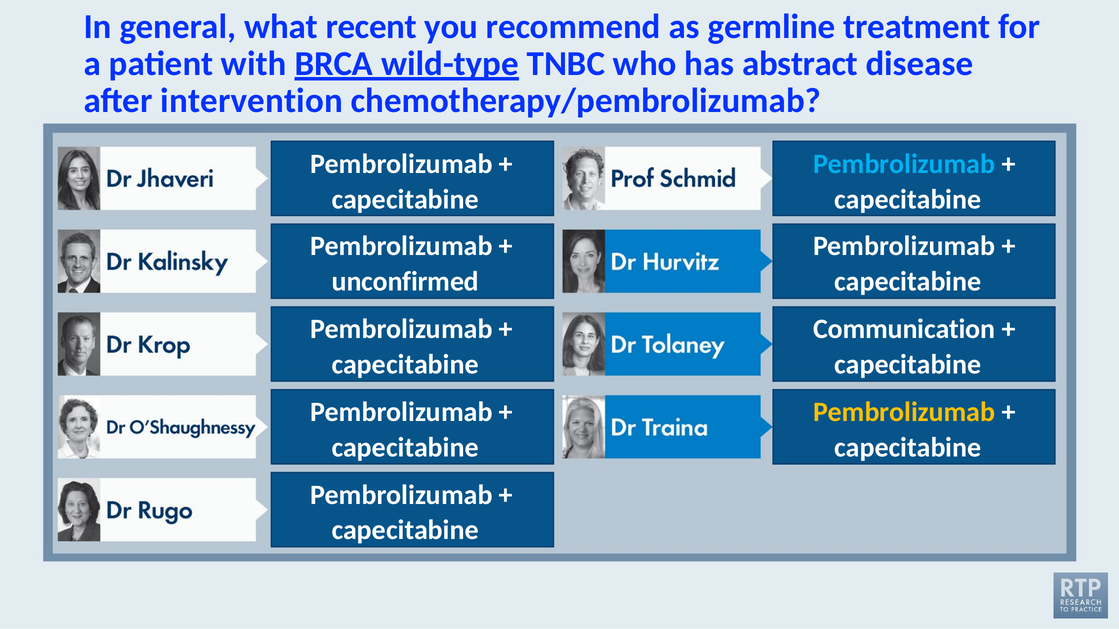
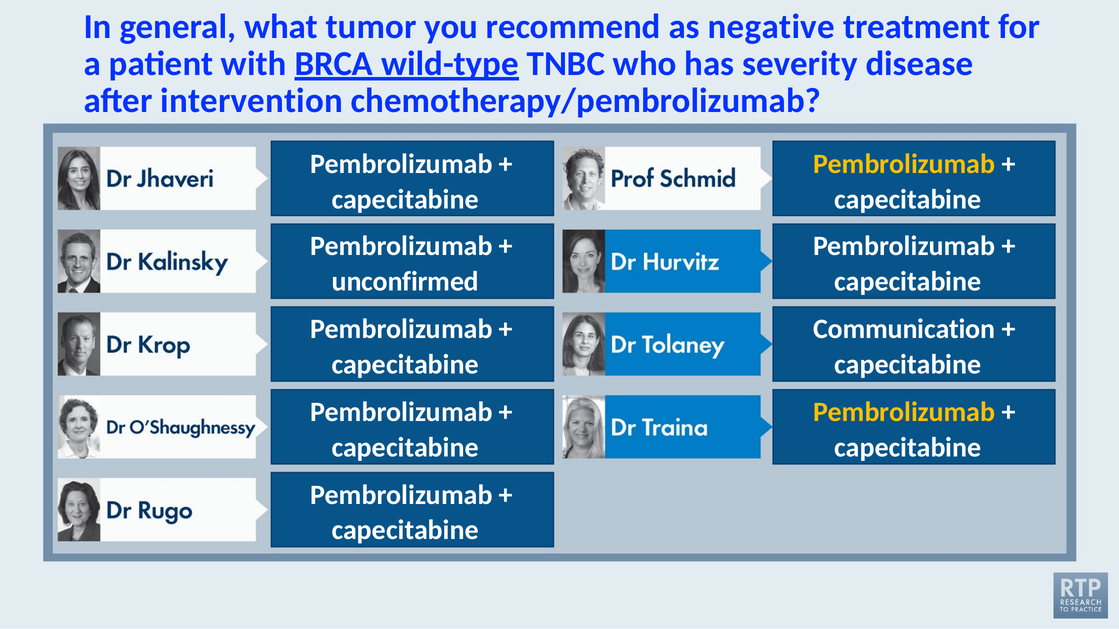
recent: recent -> tumor (371, 27)
germline: germline -> negative (771, 27)
abstract: abstract -> severity (800, 64)
Pembrolizumab colour: light blue -> yellow (904, 164)
